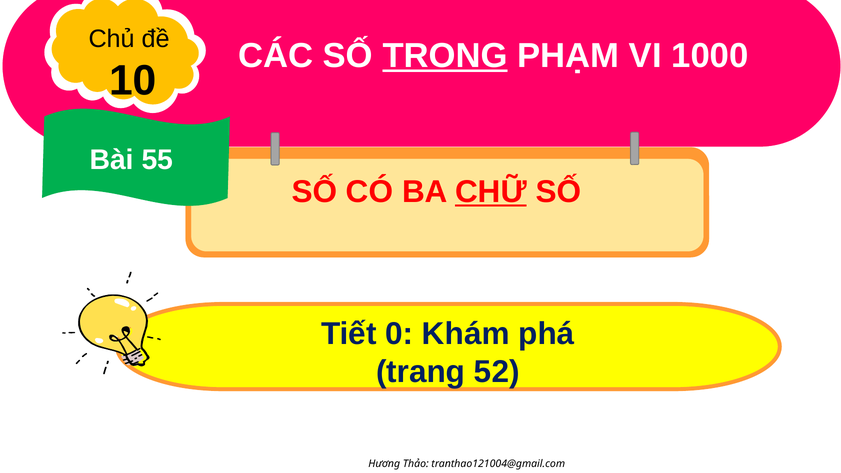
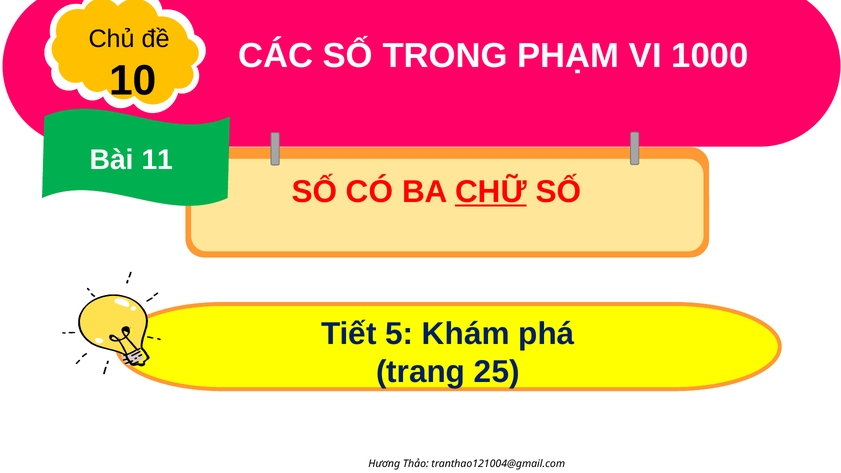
TRONG underline: present -> none (445, 56)
55: 55 -> 11 (157, 160)
0: 0 -> 5 (399, 334)
52: 52 -> 25 (497, 372)
